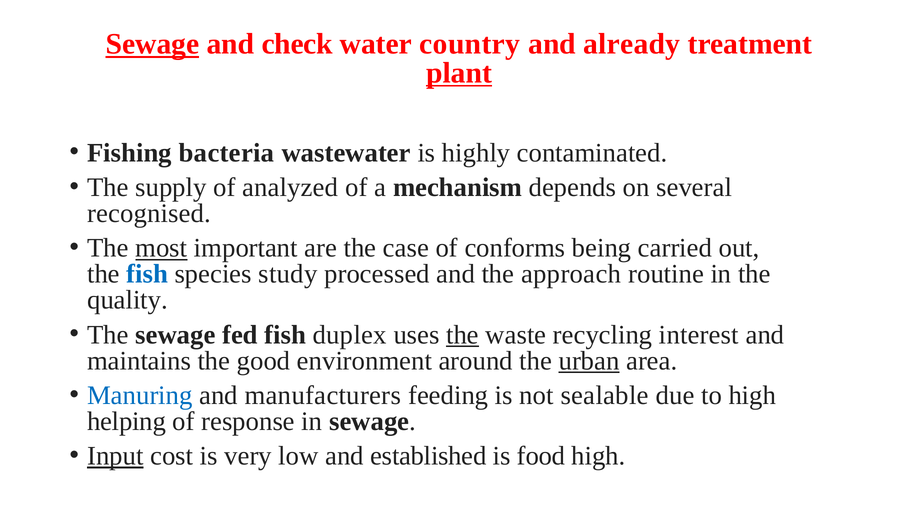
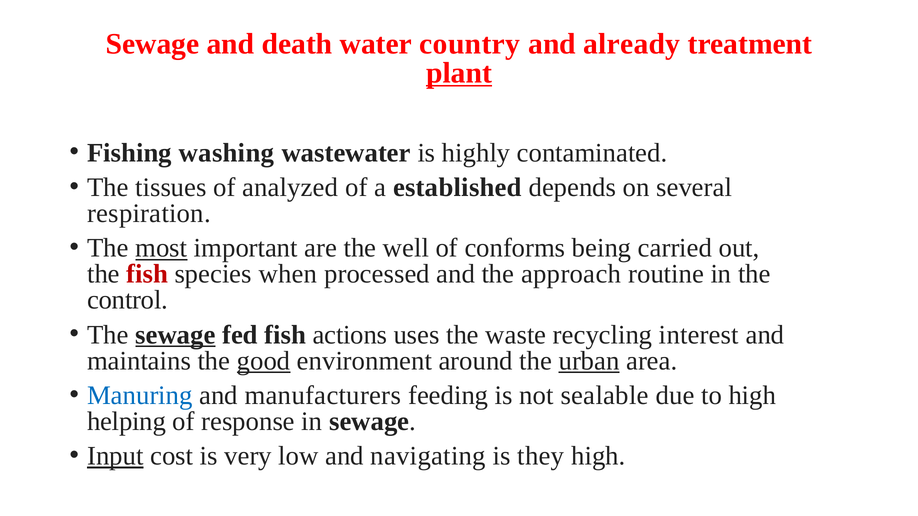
Sewage underline: present -> none (152, 44)
check: check -> death (297, 44)
bacteria: bacteria -> washing (227, 153)
supply: supply -> tissues (171, 188)
mechanism: mechanism -> established (457, 188)
recognised: recognised -> respiration (149, 214)
case: case -> well (406, 248)
fish colour: blue -> red (147, 274)
study: study -> when (288, 274)
quality: quality -> control (128, 300)
sewage underline: none -> present (175, 335)
duplex: duplex -> actions (350, 335)
the underline: present -> none (463, 335)
good underline: none -> present (264, 361)
established: established -> navigating (428, 456)
food: food -> they (541, 456)
